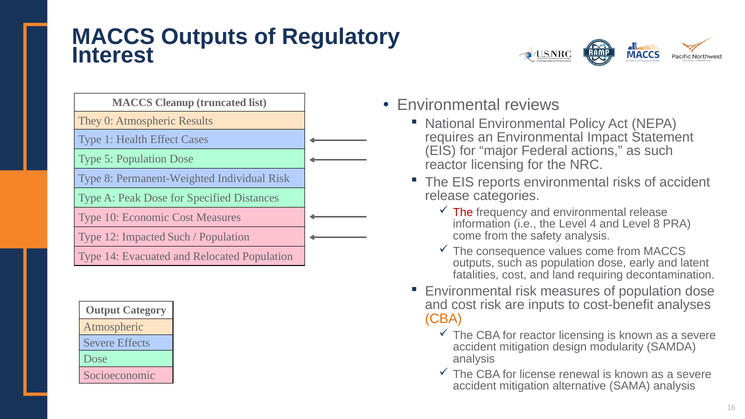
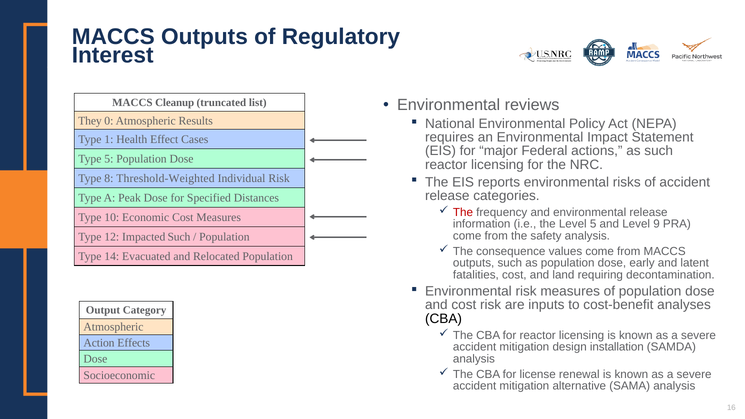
Permanent-Weighted: Permanent-Weighted -> Threshold-Weighted (165, 178)
Level 4: 4 -> 5 (593, 224)
Level 8: 8 -> 9 (657, 224)
CBA colour: orange -> black (444, 319)
Severe: Severe -> Action (99, 343)
modularity: modularity -> installation (617, 347)
